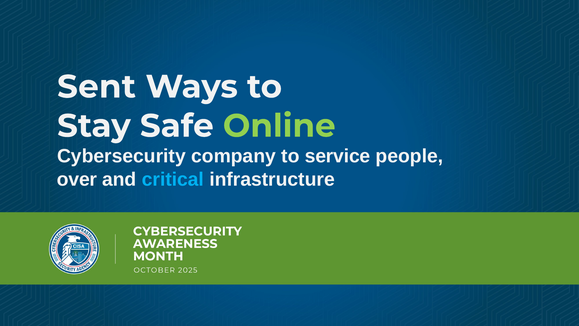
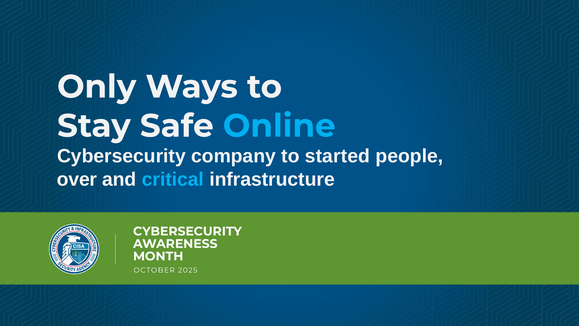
Sent: Sent -> Only (97, 87)
Online colour: light green -> light blue (279, 126)
service: service -> started (337, 156)
